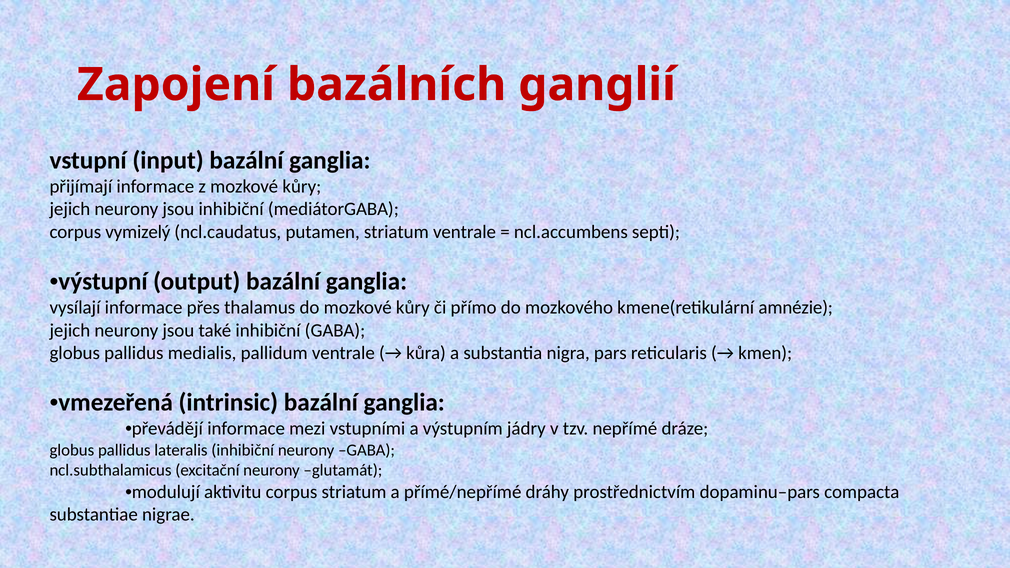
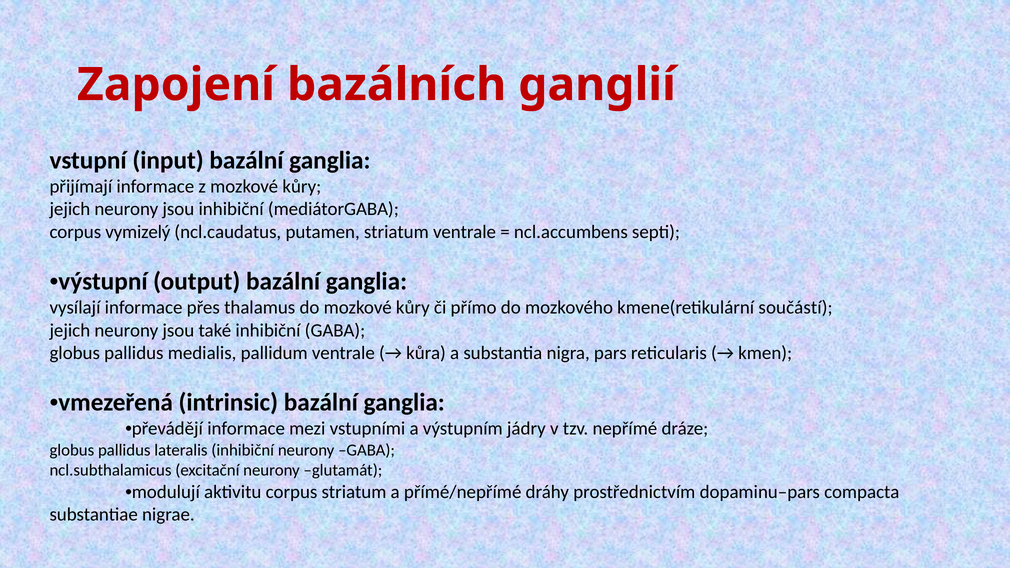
amnézie: amnézie -> součástí (796, 308)
